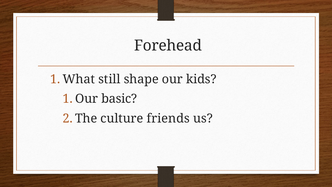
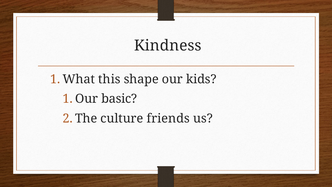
Forehead: Forehead -> Kindness (168, 46)
still: still -> this (109, 79)
